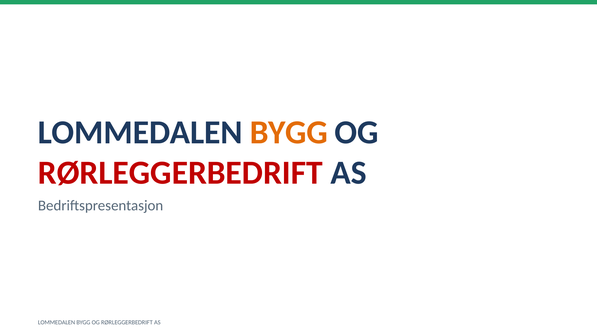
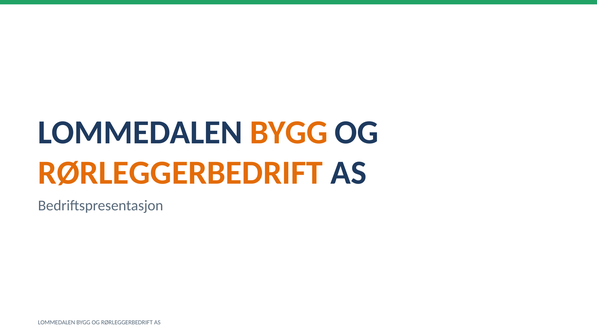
RØRLEGGERBEDRIFT colour: red -> orange (180, 173)
